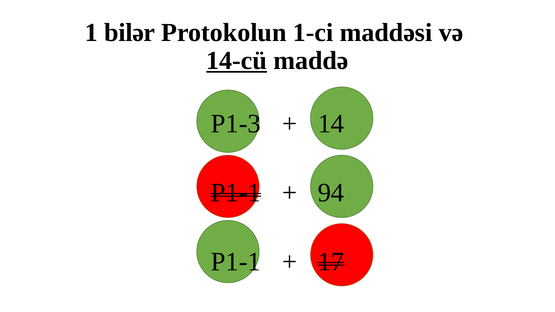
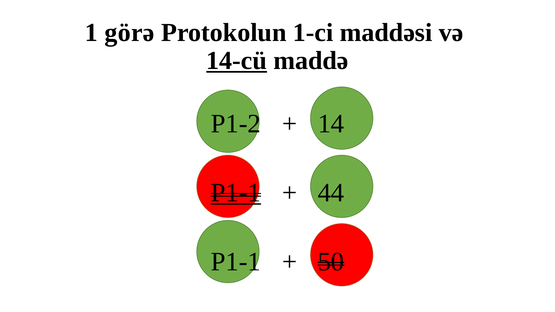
bilər: bilər -> görə (129, 33)
P1-3: P1-3 -> P1-2 (236, 124)
P1-1 underline: none -> present (236, 193)
94: 94 -> 44 (331, 193)
17: 17 -> 50 (331, 262)
